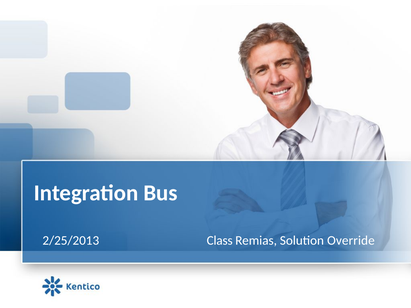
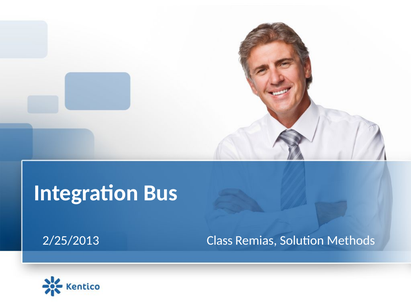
Override: Override -> Methods (351, 241)
